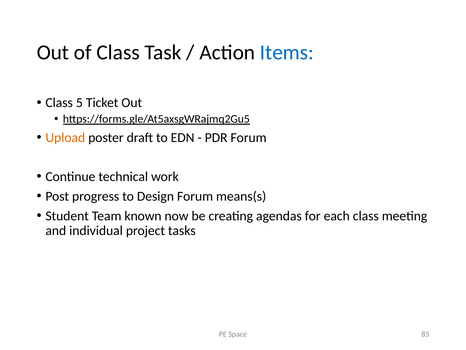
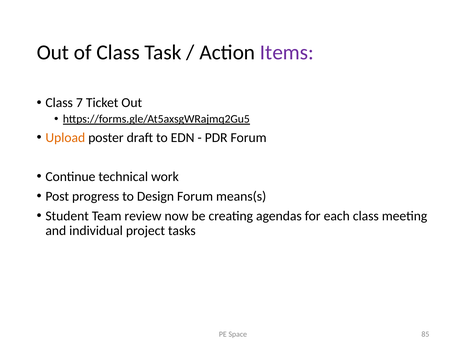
Items colour: blue -> purple (287, 52)
5: 5 -> 7 (79, 103)
known: known -> review (143, 216)
